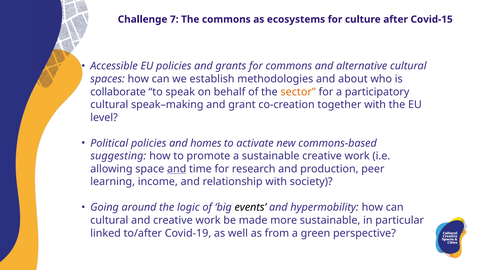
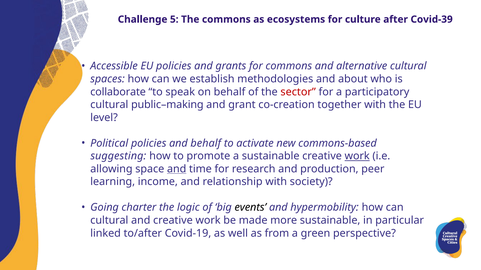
7: 7 -> 5 (174, 19)
Covid-15: Covid-15 -> Covid-39 (432, 19)
sector colour: orange -> red (298, 92)
speak–making: speak–making -> public–making (167, 105)
and homes: homes -> behalf (206, 144)
work underline: none -> present (357, 156)
around: around -> charter (139, 208)
